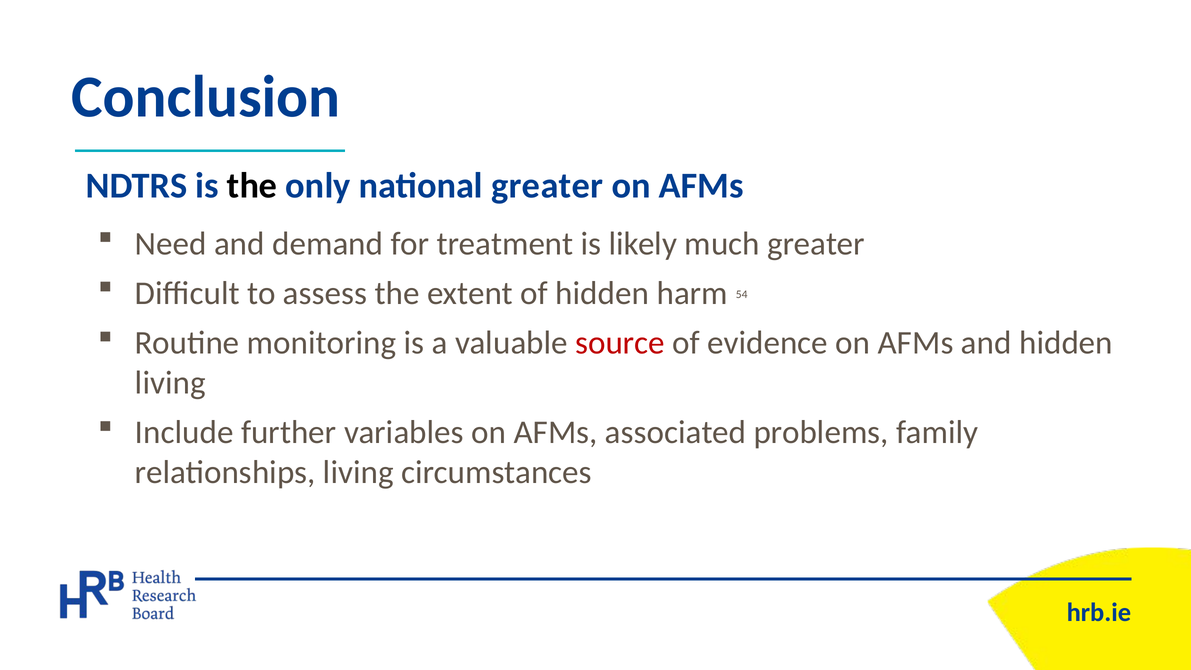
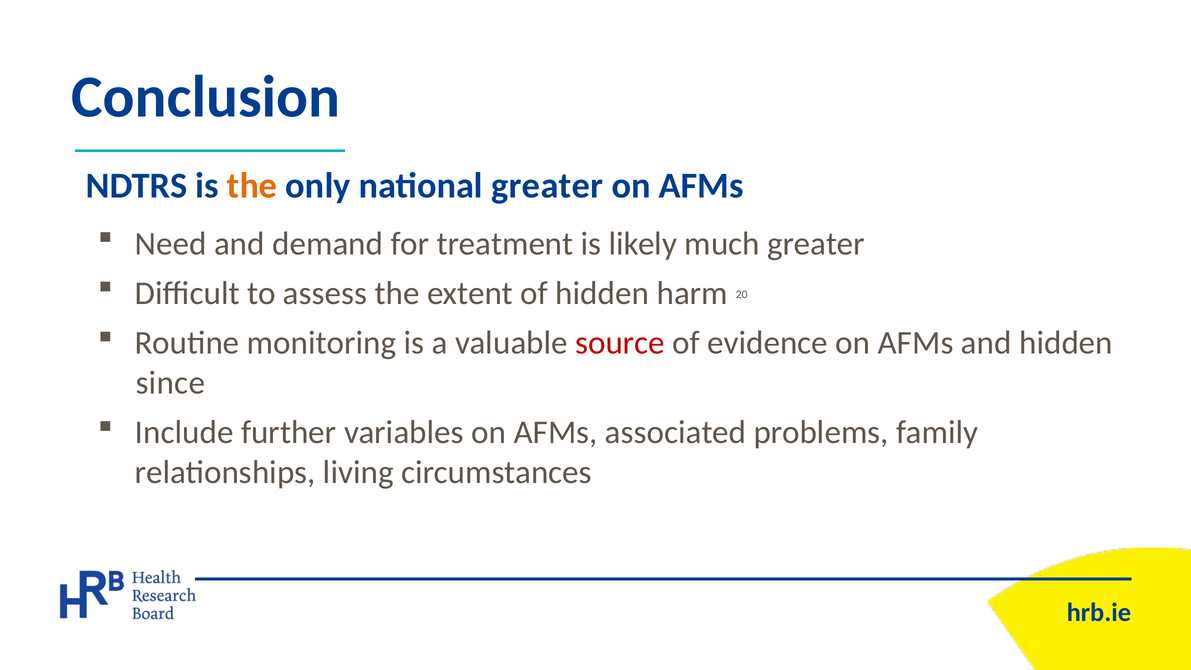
the colour: black -> orange (252, 186)
54: 54 -> 20 (742, 295)
living: living -> since (170, 383)
